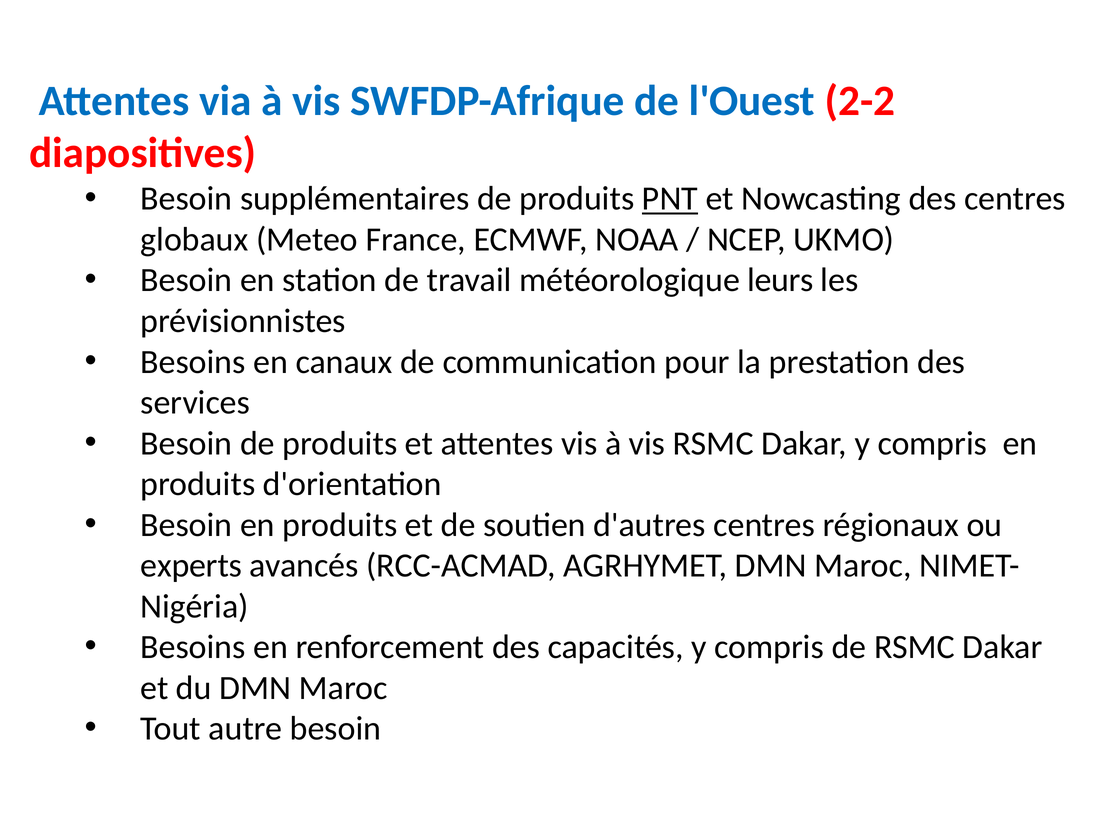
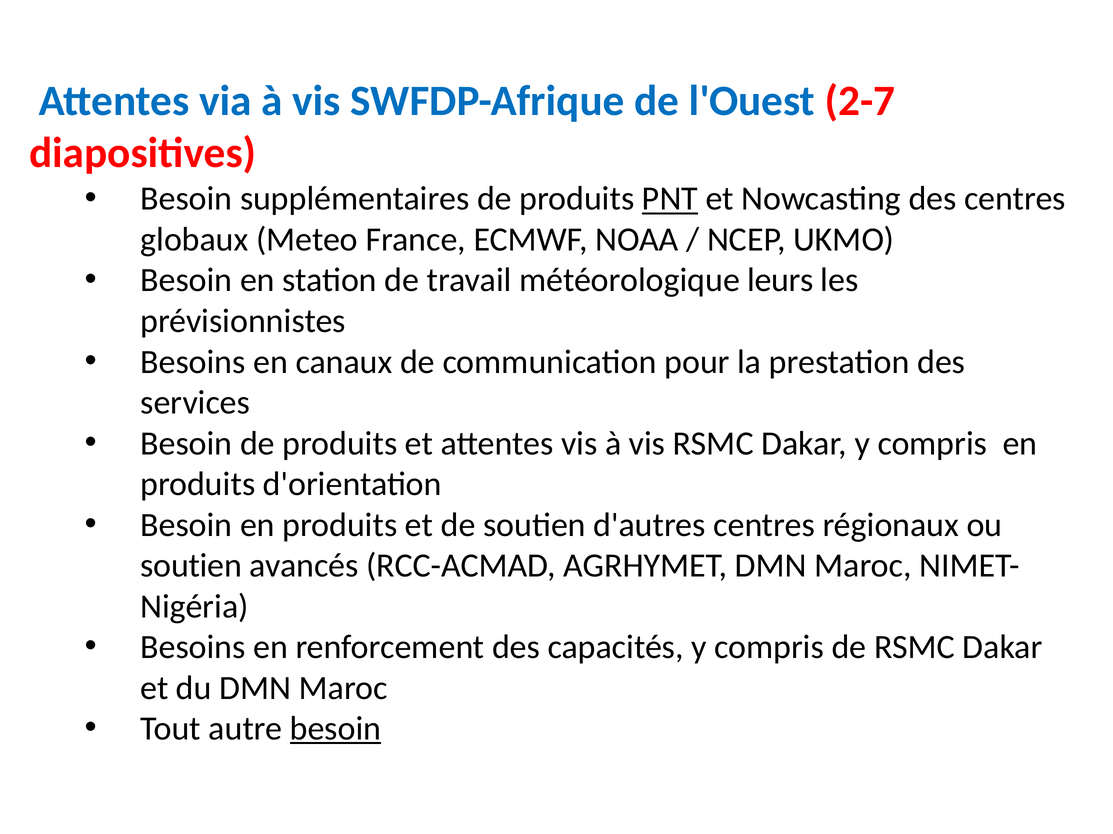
2-2: 2-2 -> 2-7 (860, 101)
experts: experts -> soutien (191, 566)
besoin underline: none -> present (335, 729)
